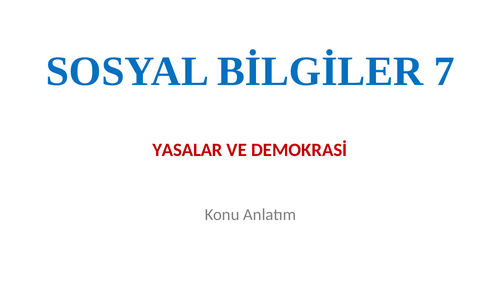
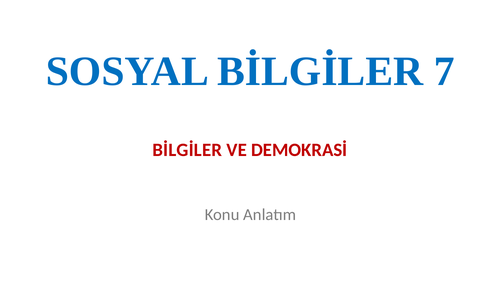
YASALAR: YASALAR -> BİLGİLER (187, 150)
